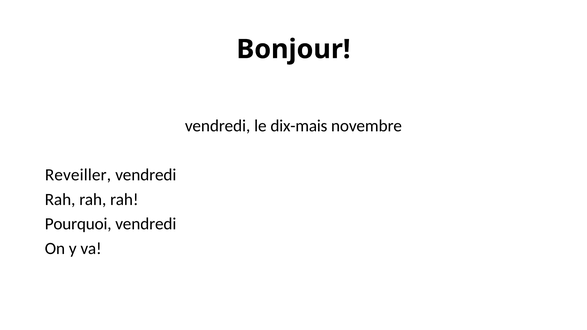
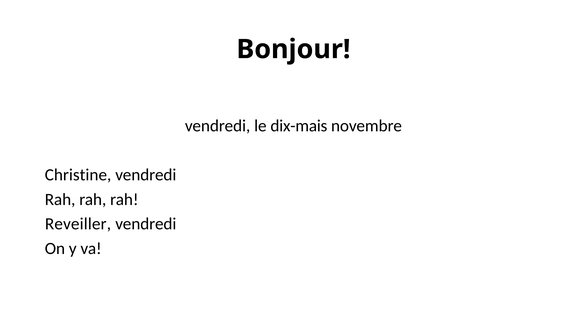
Reveiller: Reveiller -> Christine (78, 175)
Pourquoi: Pourquoi -> Reveiller (78, 224)
